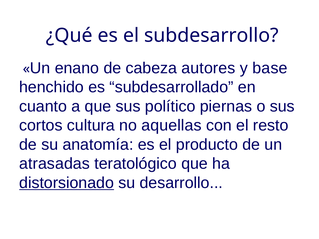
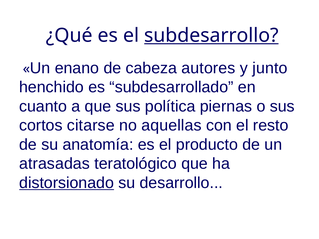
subdesarrollo underline: none -> present (211, 35)
base: base -> junto (270, 68)
político: político -> política (170, 106)
cultura: cultura -> citarse (91, 126)
